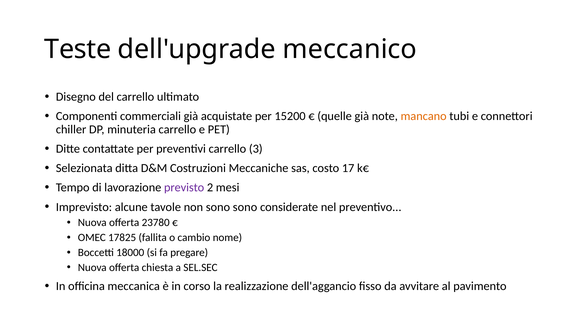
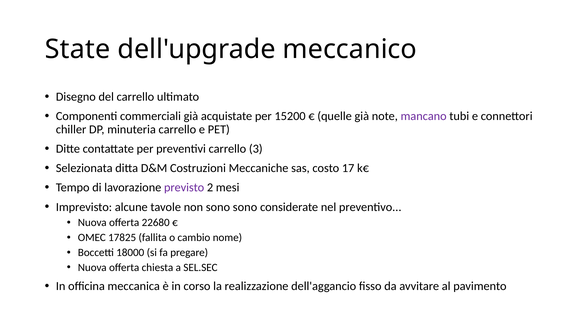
Teste: Teste -> State (78, 49)
mancano colour: orange -> purple (424, 116)
23780: 23780 -> 22680 (156, 222)
